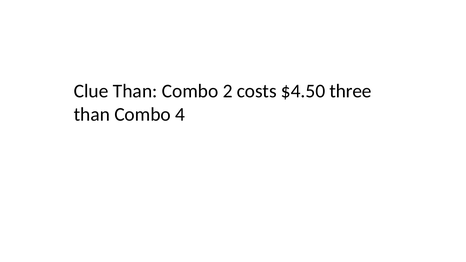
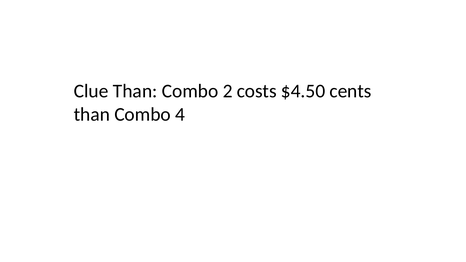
three: three -> cents (350, 91)
